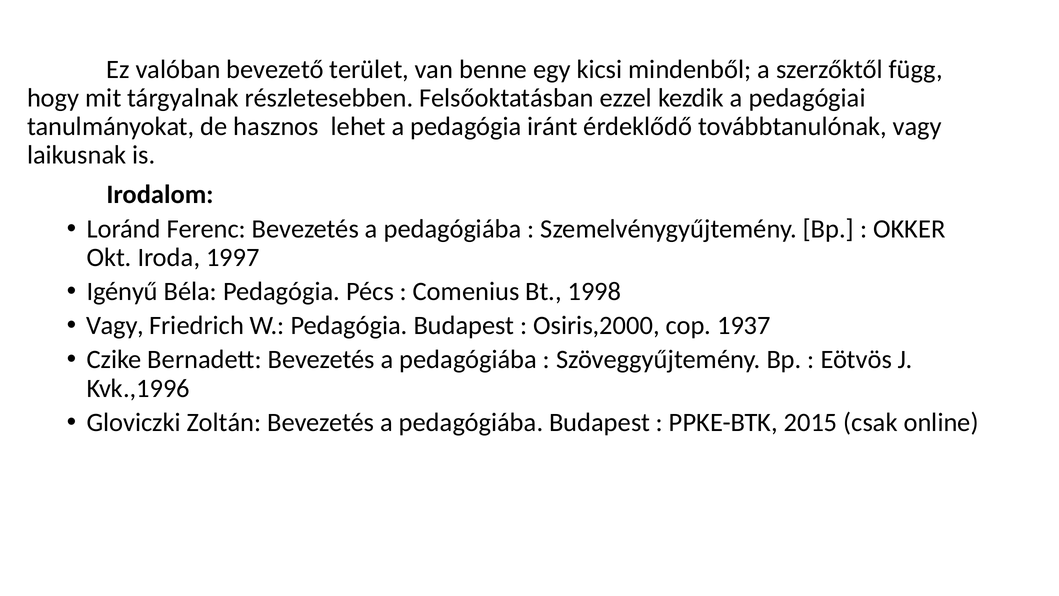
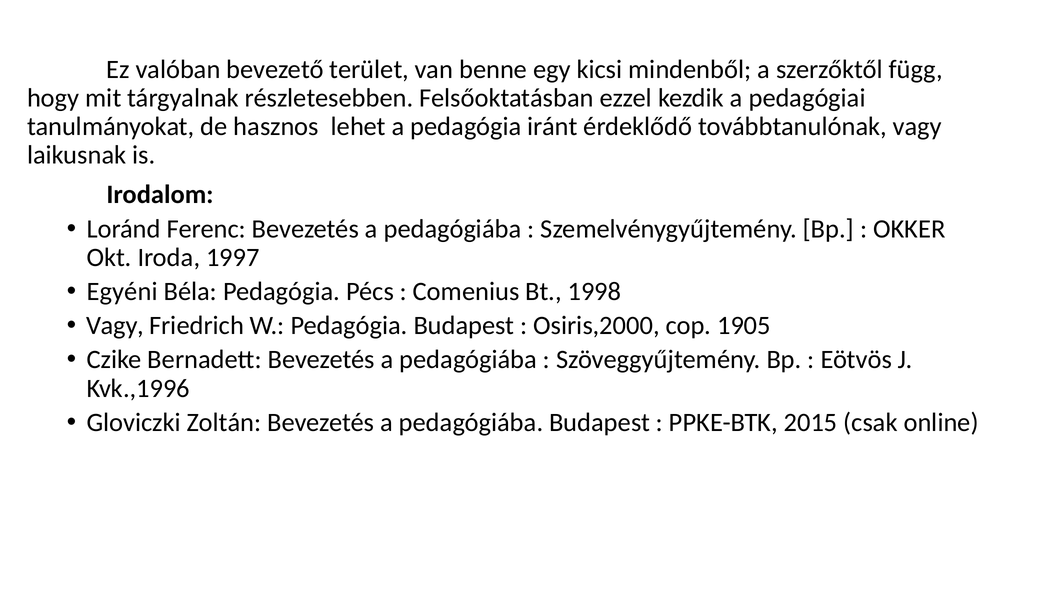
Igényű: Igényű -> Egyéni (122, 291)
1937: 1937 -> 1905 (744, 325)
